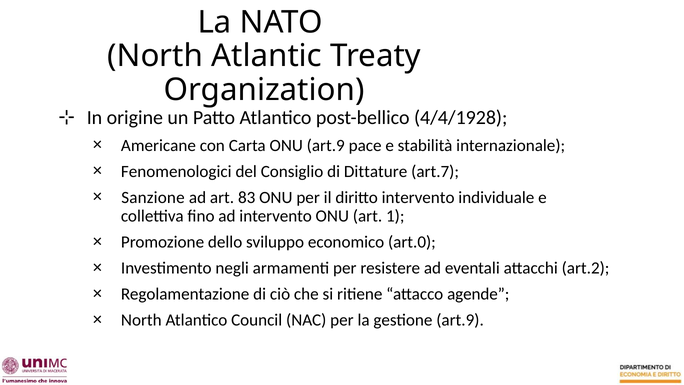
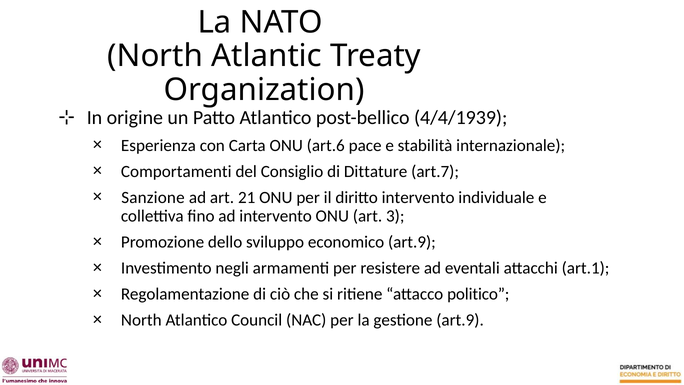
4/4/1928: 4/4/1928 -> 4/4/1939 (461, 118)
Americane: Americane -> Esperienza (158, 145)
ONU art.9: art.9 -> art.6 (326, 145)
Fenomenologici: Fenomenologici -> Comportamenti (176, 171)
83: 83 -> 21 (247, 197)
1: 1 -> 3 (395, 216)
economico art.0: art.0 -> art.9 (412, 242)
art.2: art.2 -> art.1 (586, 268)
agende: agende -> politico (478, 294)
